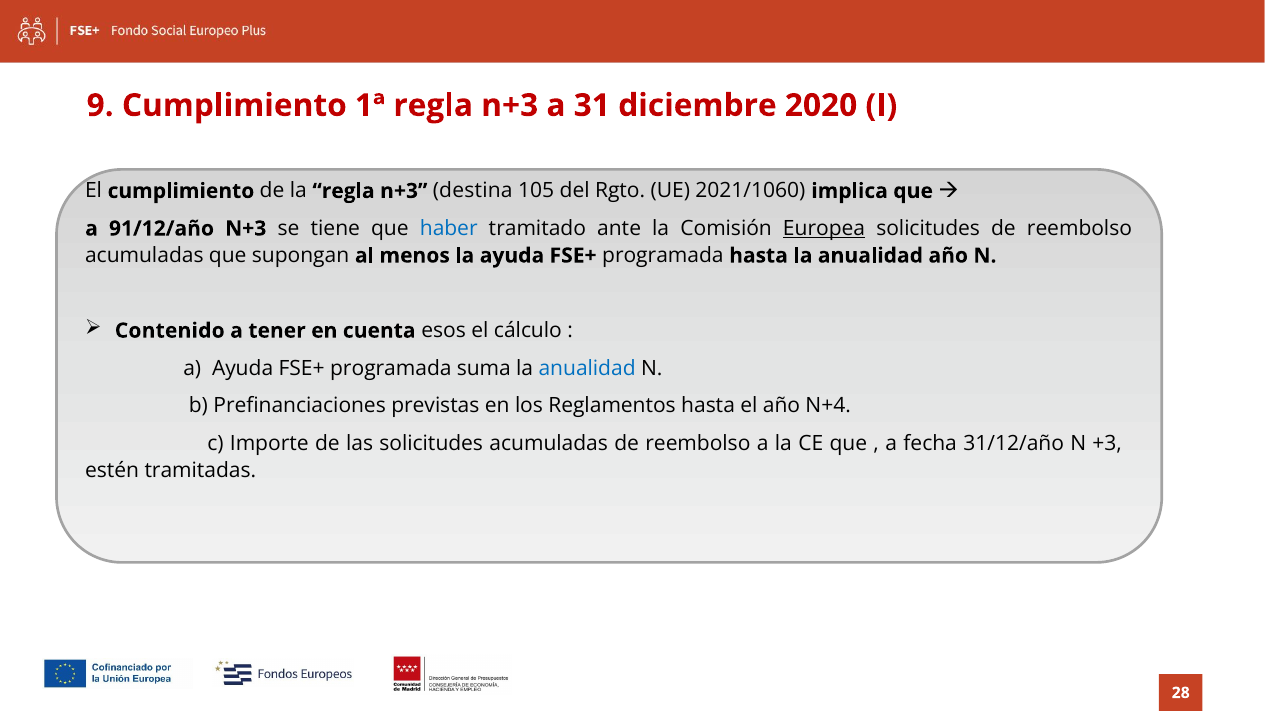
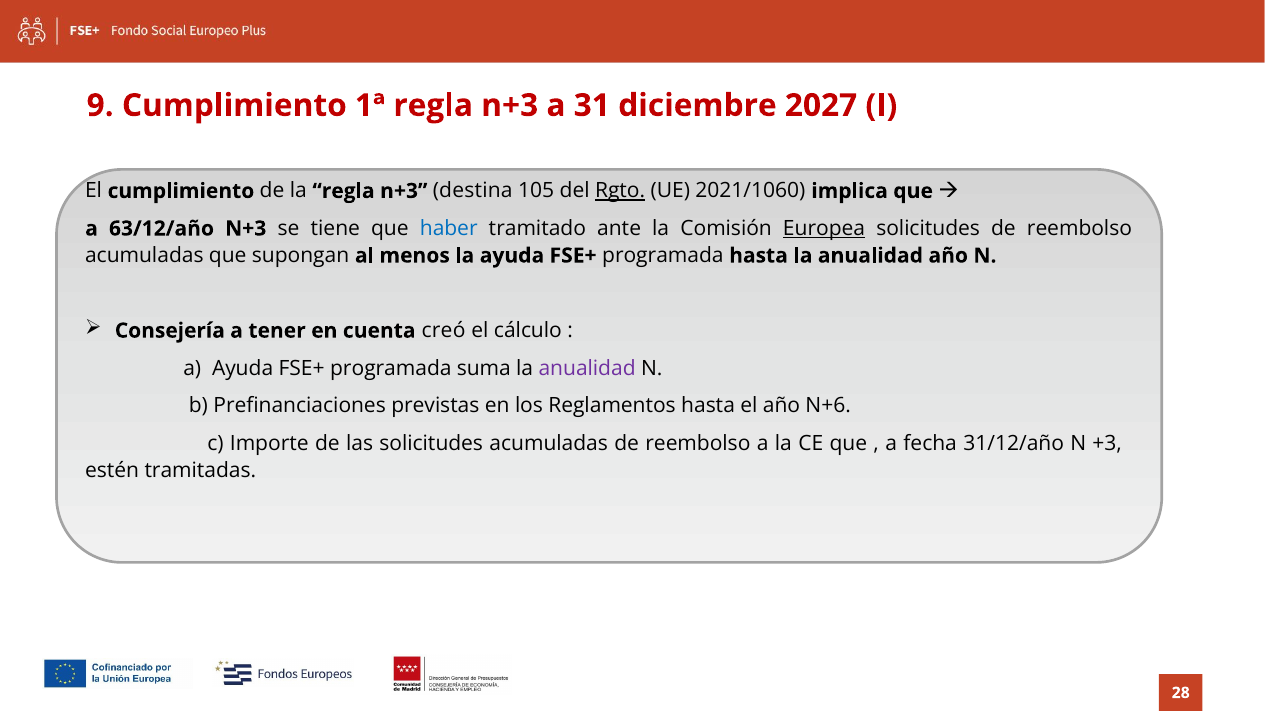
2020: 2020 -> 2027 (821, 106)
Rgto underline: none -> present (620, 191)
91/12/año: 91/12/año -> 63/12/año (161, 229)
Contenido: Contenido -> Consejería (170, 331)
esos: esos -> creó (444, 331)
anualidad colour: blue -> purple (587, 369)
N+4: N+4 -> N+6 (828, 406)
